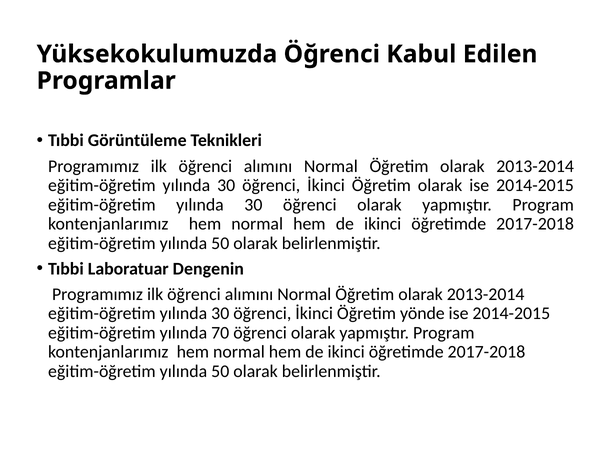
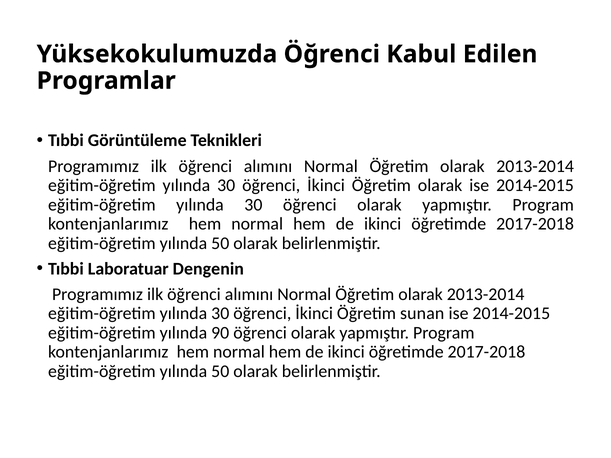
yönde: yönde -> sunan (422, 314)
70: 70 -> 90 (220, 333)
